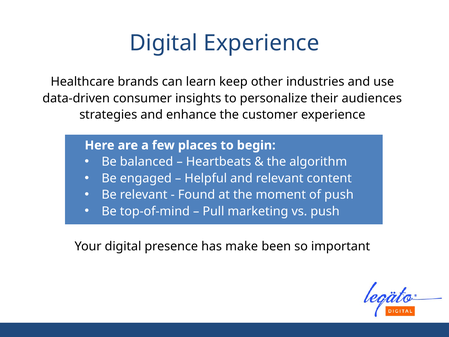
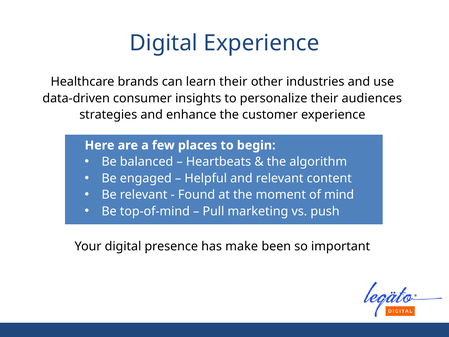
learn keep: keep -> their (233, 82)
of push: push -> mind (339, 195)
